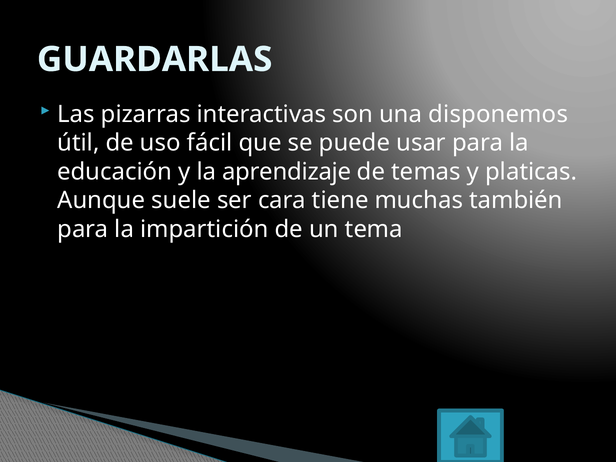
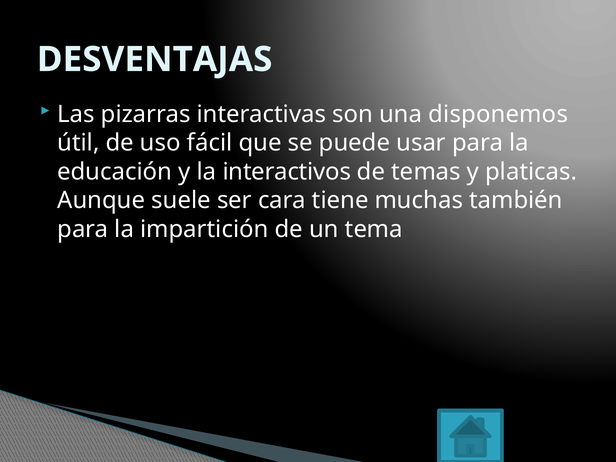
GUARDARLAS: GUARDARLAS -> DESVENTAJAS (155, 59)
aprendizaje: aprendizaje -> interactivos (287, 172)
